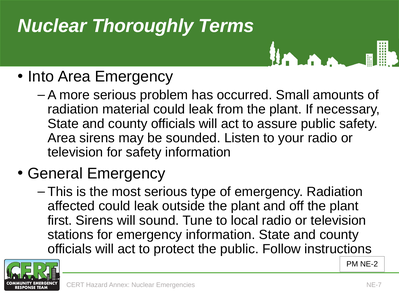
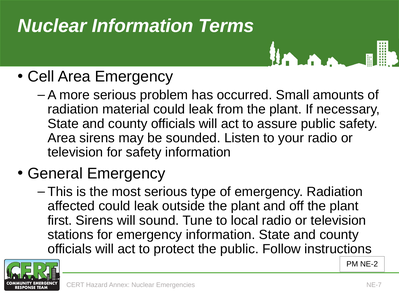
Nuclear Thoroughly: Thoroughly -> Information (143, 26)
Into: Into -> Cell (41, 77)
